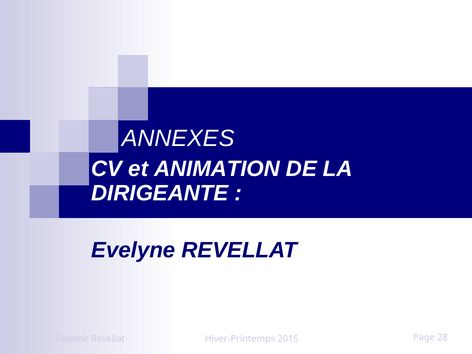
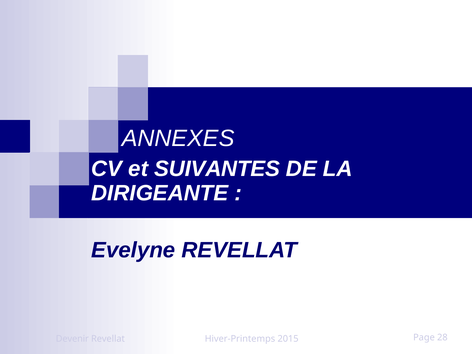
ANIMATION: ANIMATION -> SUIVANTES (217, 169)
